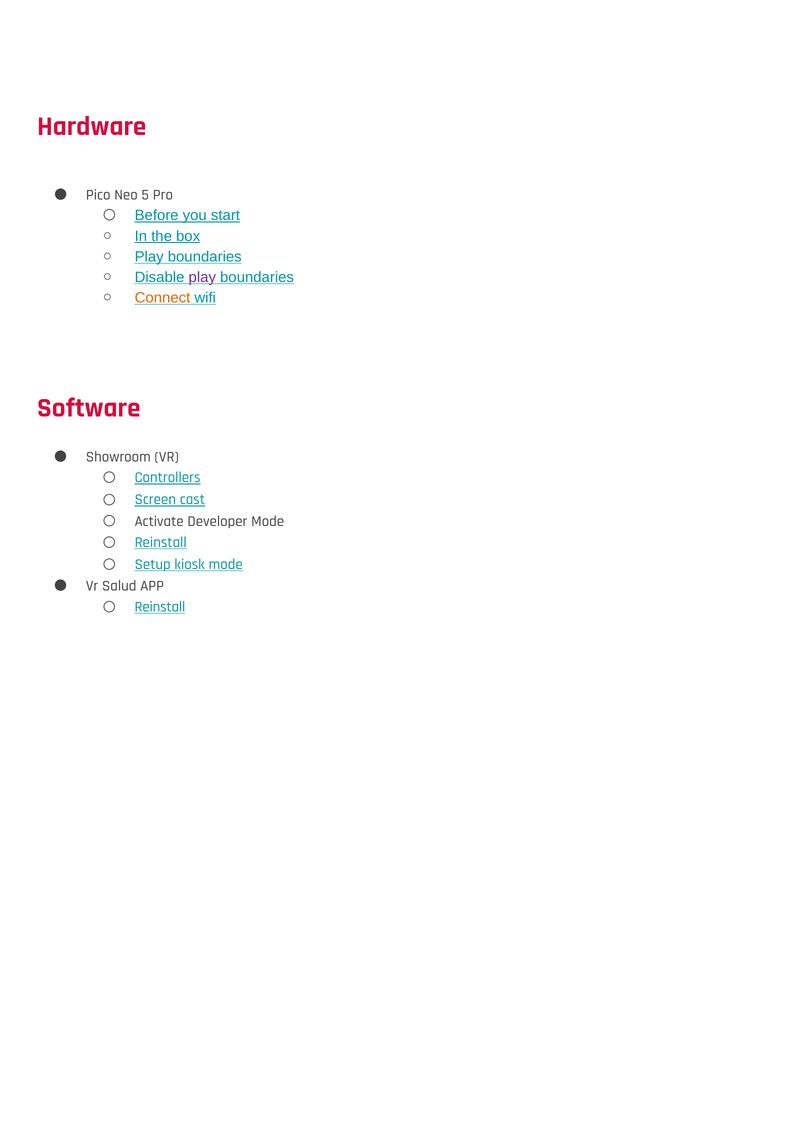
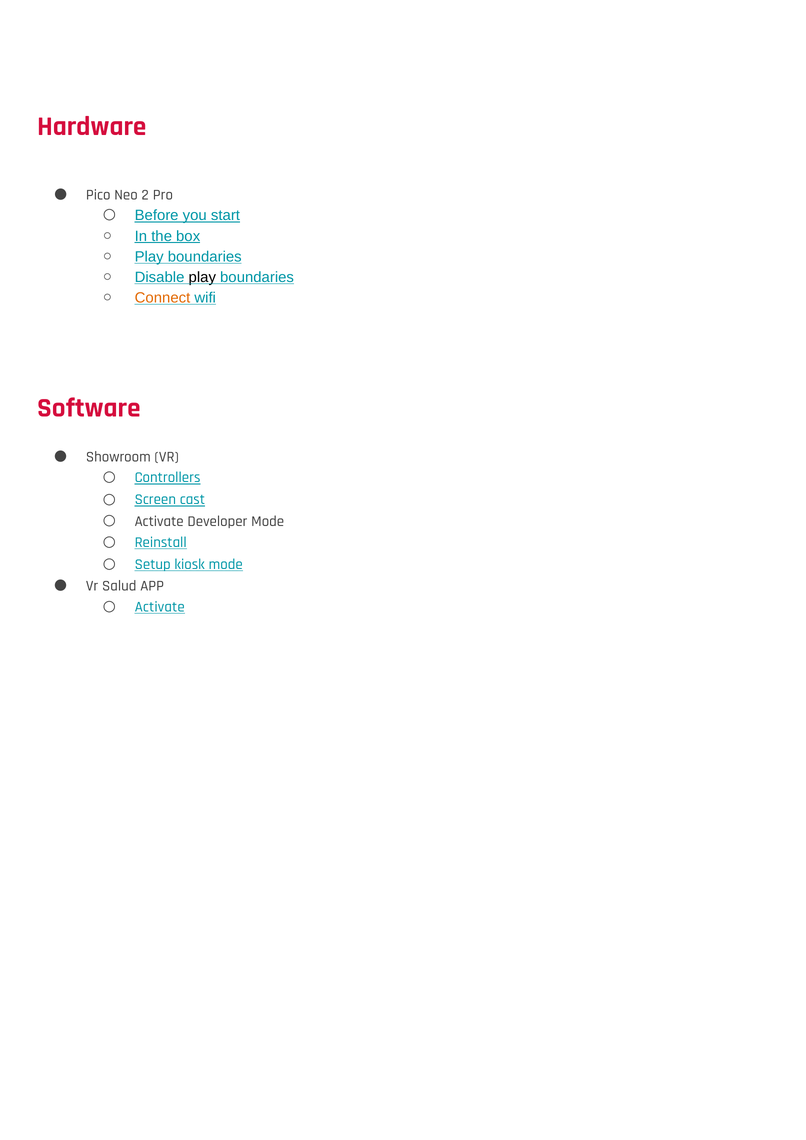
5: 5 -> 2 (145, 195)
play colour: purple -> black (202, 277)
Reinstall: Reinstall -> Activate (160, 607)
